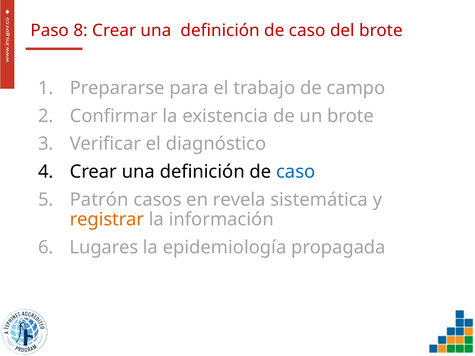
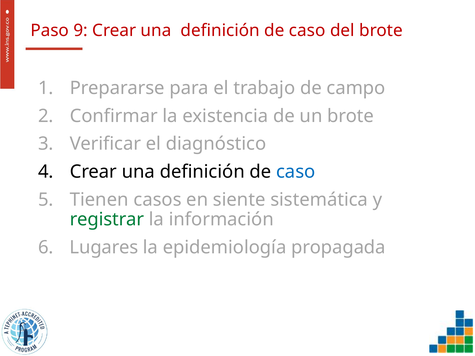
8: 8 -> 9 (81, 31)
Patrón: Patrón -> Tienen (99, 200)
revela: revela -> siente (239, 200)
registrar colour: orange -> green (107, 220)
